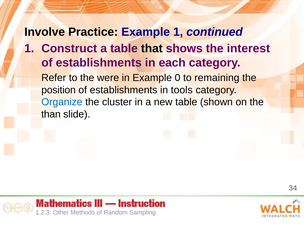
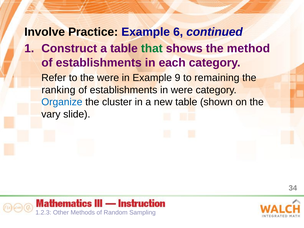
Example 1: 1 -> 6 (178, 32)
that colour: black -> green (152, 49)
interest: interest -> method (248, 49)
0: 0 -> 9 (178, 78)
position: position -> ranking (58, 90)
in tools: tools -> were (182, 90)
than: than -> vary (51, 114)
